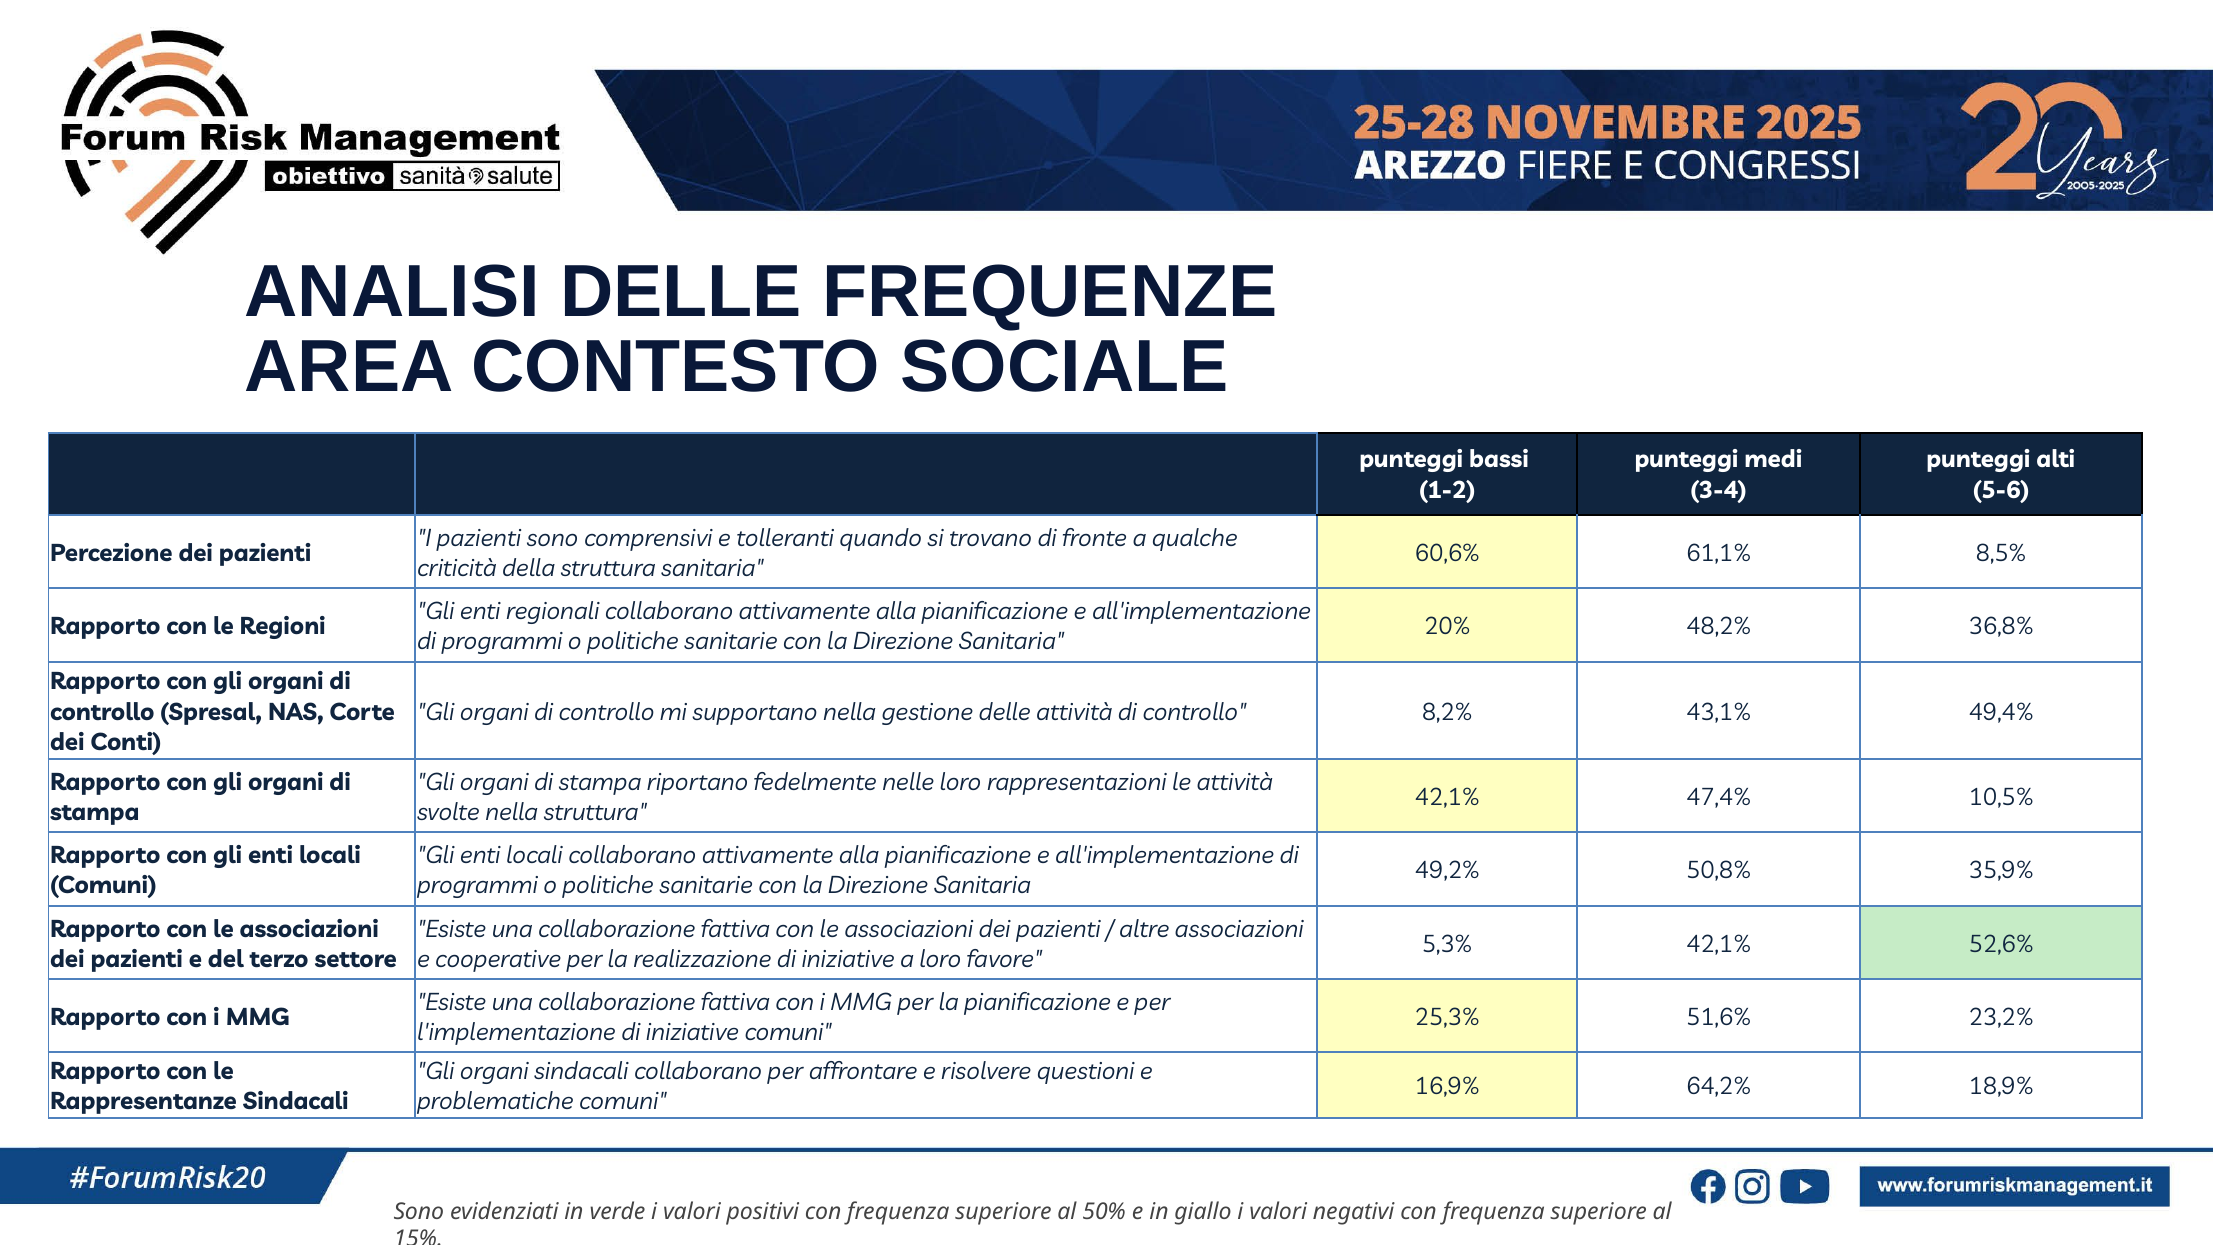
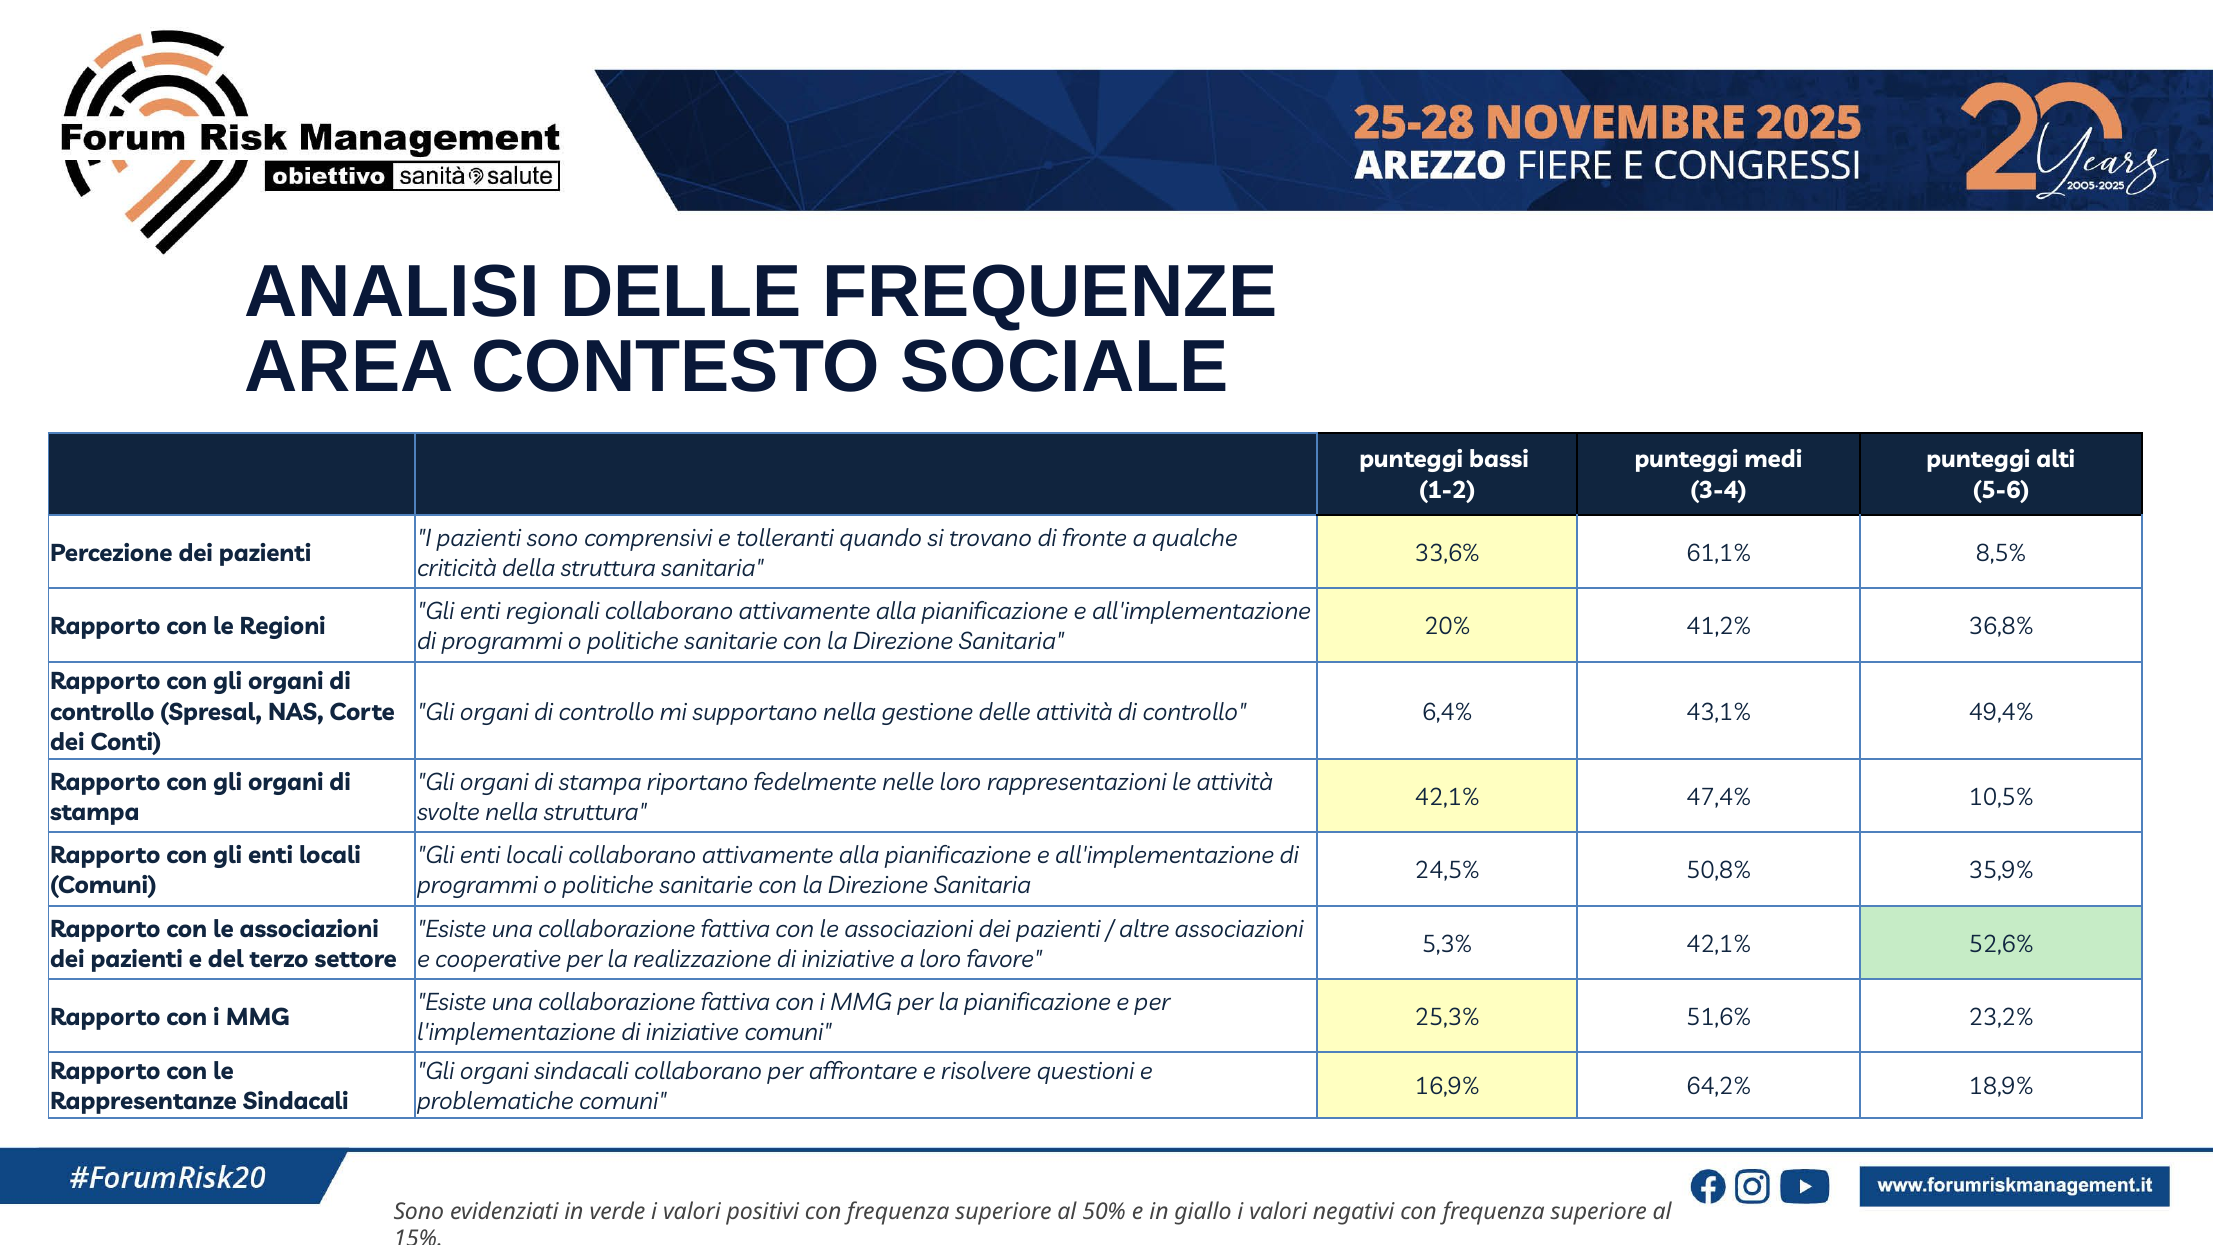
60,6%: 60,6% -> 33,6% (1447, 553)
48,2%: 48,2% -> 41,2% (1719, 627)
8,2%: 8,2% -> 6,4% (1447, 712)
49,2%: 49,2% -> 24,5% (1447, 871)
